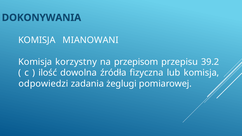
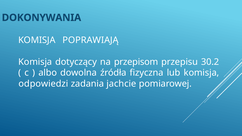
MIANOWANI: MIANOWANI -> POPRAWIAJĄ (91, 40)
korzystny: korzystny -> dotyczący (76, 62)
39.2: 39.2 -> 30.2 (210, 62)
ilość: ilość -> albo (48, 73)
żeglugi: żeglugi -> jachcie (121, 84)
